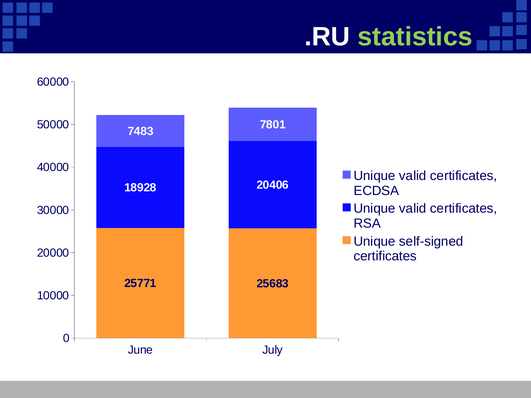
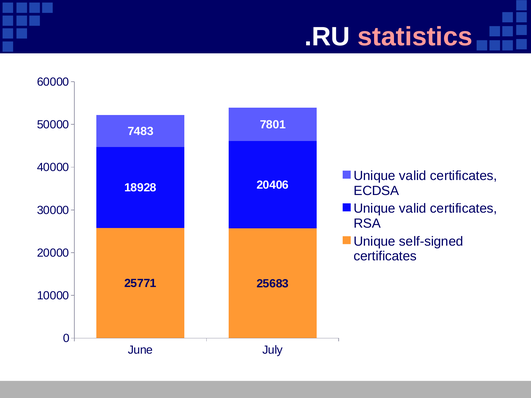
statistics colour: light green -> pink (415, 37)
